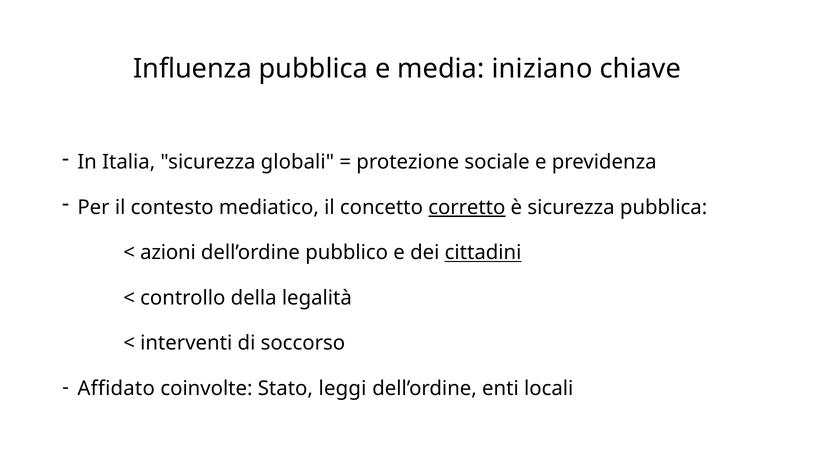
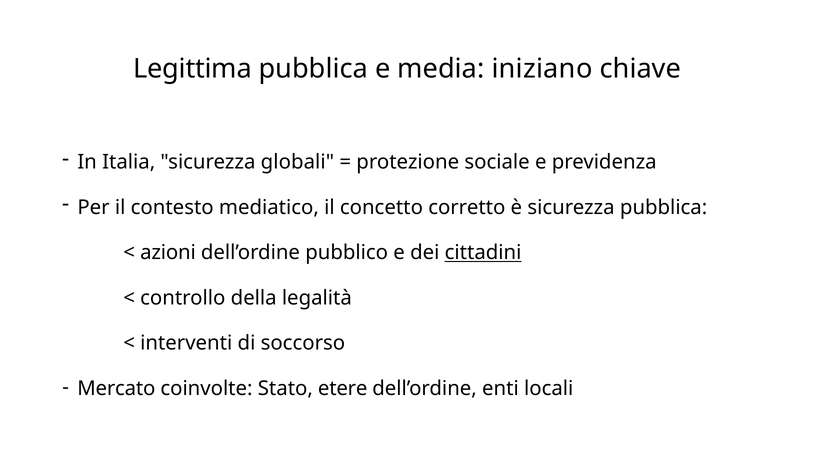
Influenza: Influenza -> Legittima (193, 69)
corretto underline: present -> none (467, 207)
Affidato: Affidato -> Mercato (116, 388)
leggi: leggi -> etere (343, 388)
